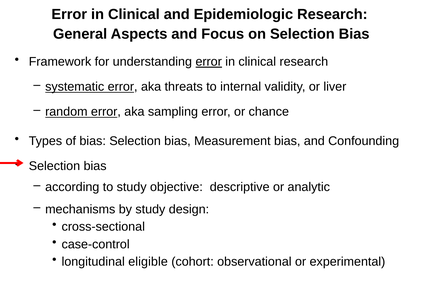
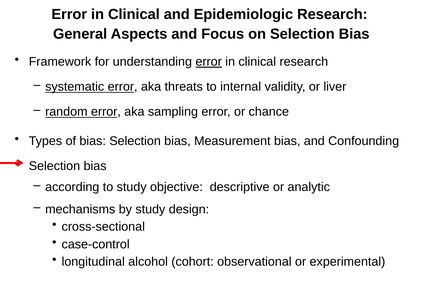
eligible: eligible -> alcohol (148, 261)
